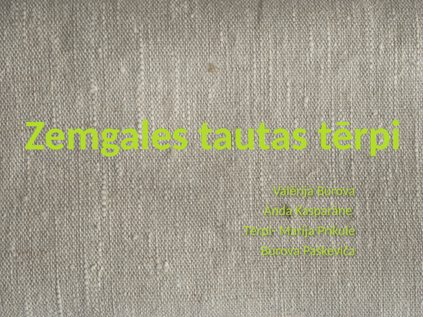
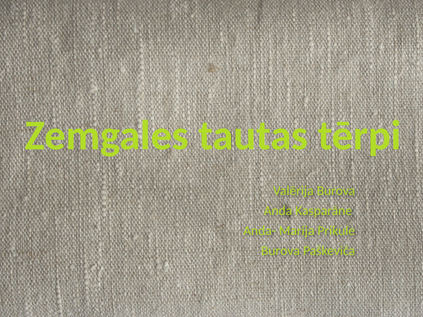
Tērpi-: Tērpi- -> Anda- (260, 231)
